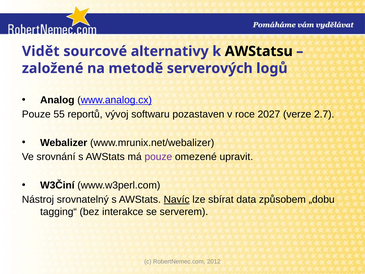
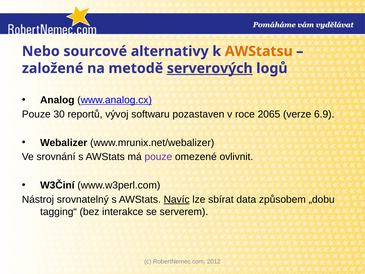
Vidět: Vidět -> Nebo (41, 51)
AWStatsu colour: black -> orange (259, 51)
serverových underline: none -> present (210, 68)
55: 55 -> 30 (59, 114)
2027: 2027 -> 2065 (269, 114)
2.7: 2.7 -> 6.9 (324, 114)
upravit: upravit -> ovlivnit (236, 157)
